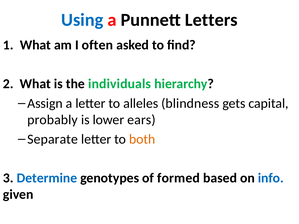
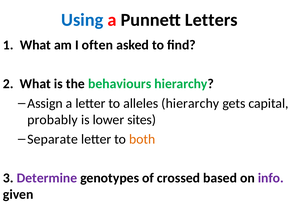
individuals: individuals -> behaviours (120, 84)
alleles blindness: blindness -> hierarchy (190, 103)
ears: ears -> sites (142, 120)
Determine colour: blue -> purple (47, 178)
formed: formed -> crossed (179, 178)
info colour: blue -> purple (271, 178)
